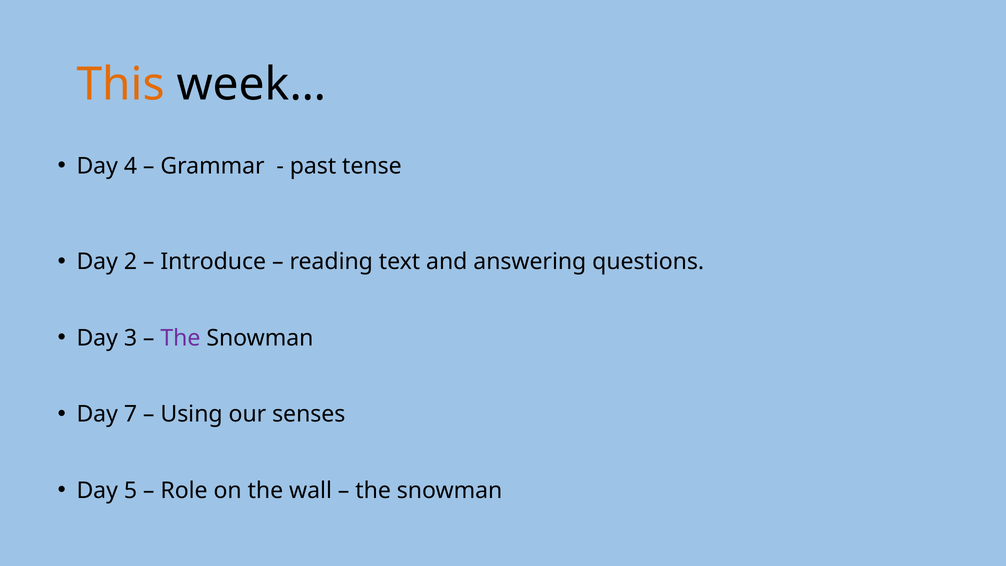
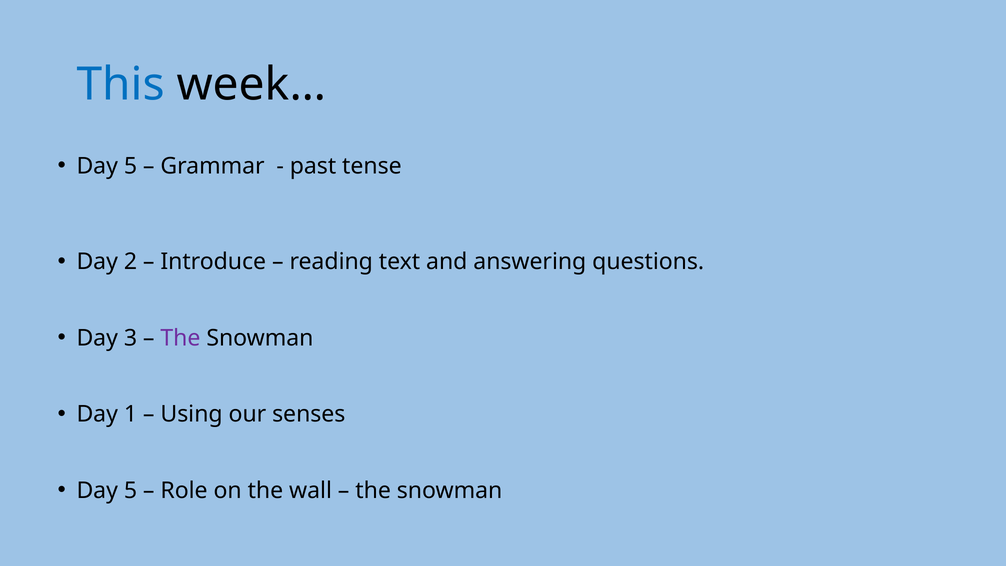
This colour: orange -> blue (121, 85)
4: 4 -> 5 (130, 166)
7: 7 -> 1 (130, 414)
